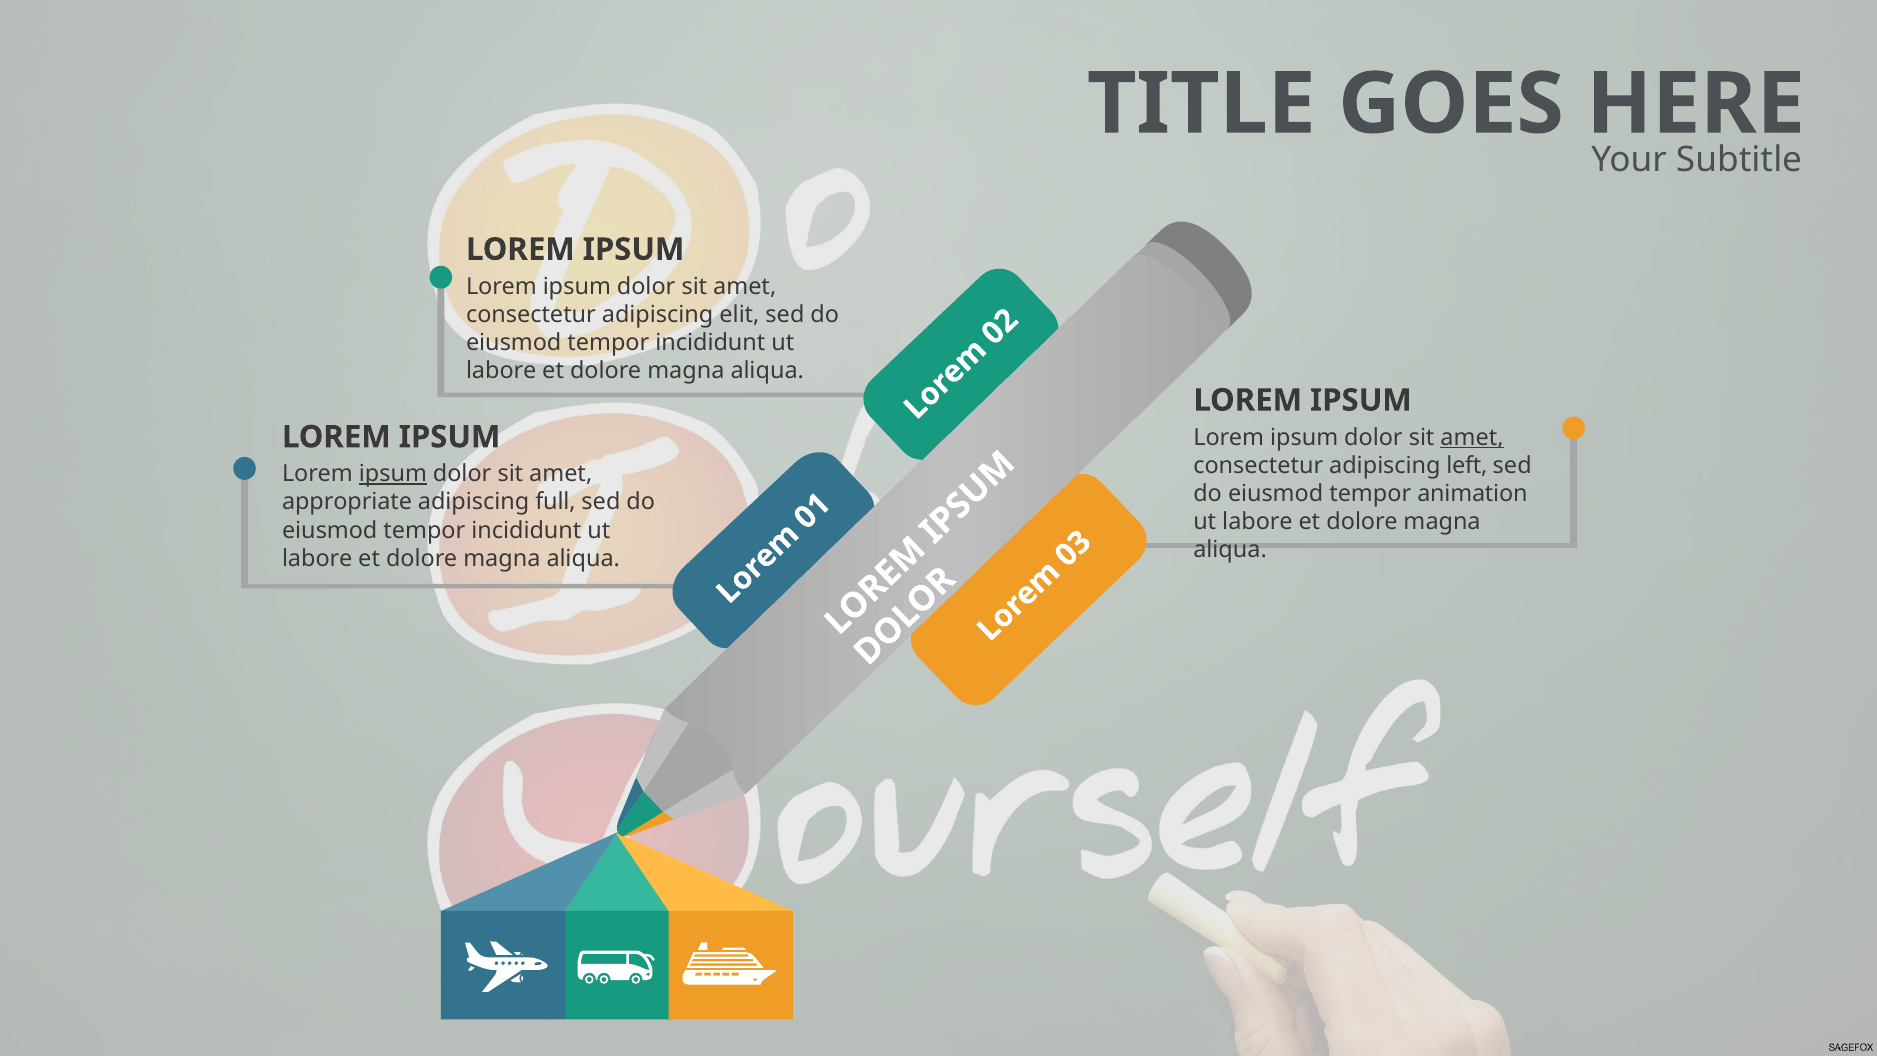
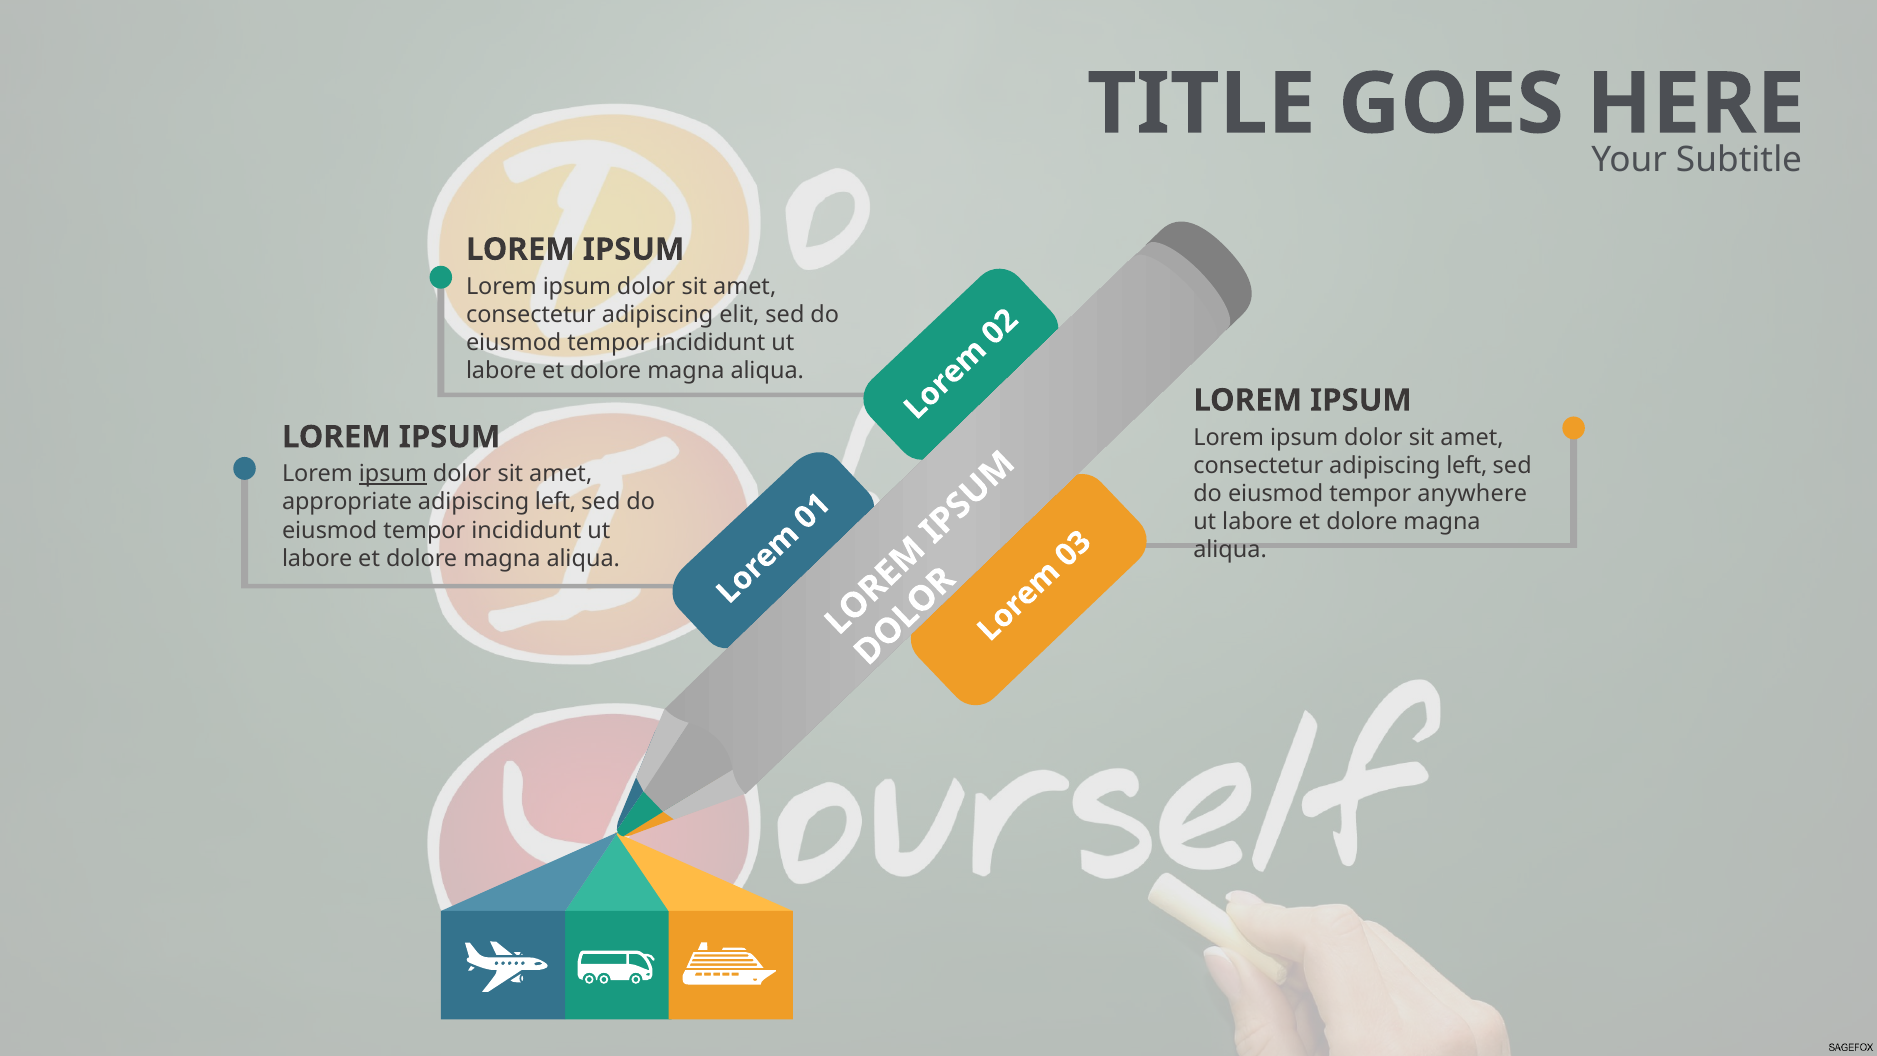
amet underline: present -> none (1472, 437)
animation: animation -> anywhere (1472, 494)
full: full -> left (556, 502)
